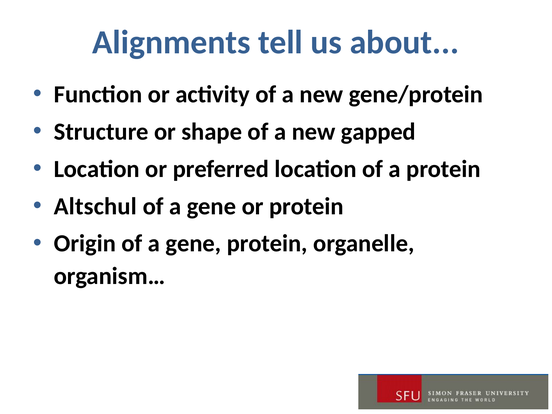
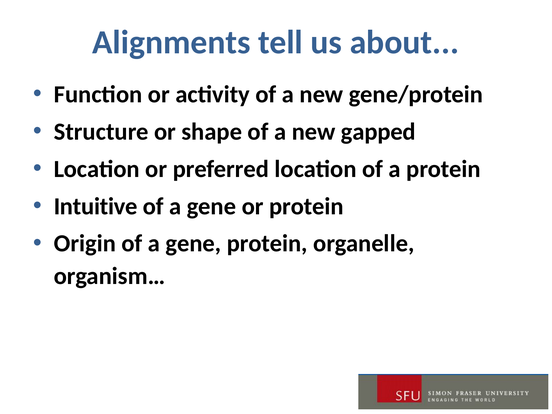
Altschul: Altschul -> Intuitive (96, 206)
